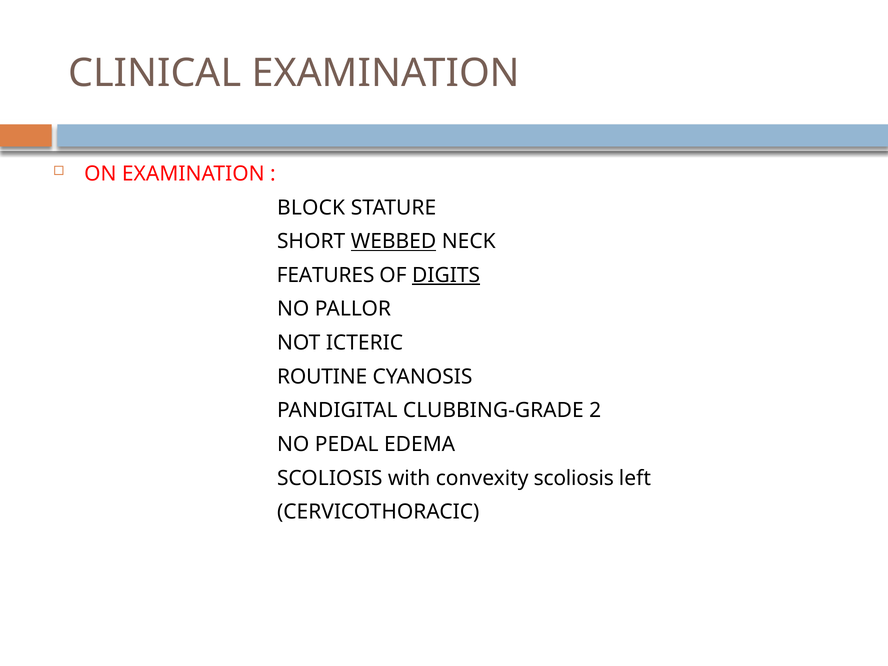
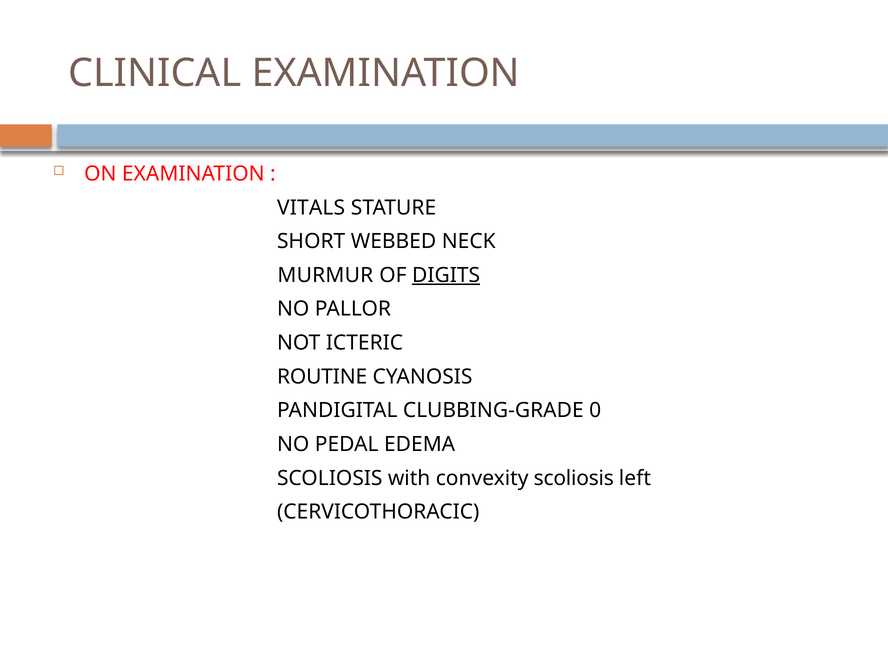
BLOCK: BLOCK -> VITALS (311, 208)
WEBBED underline: present -> none (393, 241)
FEATURES: FEATURES -> MURMUR (325, 275)
2: 2 -> 0 (595, 410)
